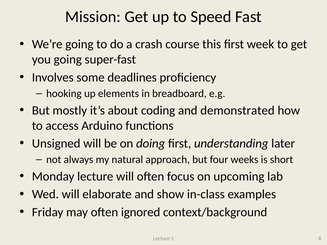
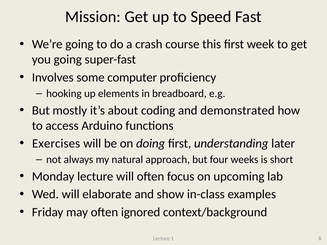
deadlines: deadlines -> computer (132, 77)
Unsigned: Unsigned -> Exercises (56, 144)
